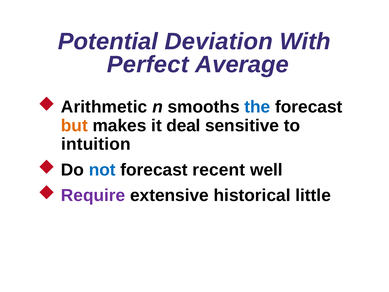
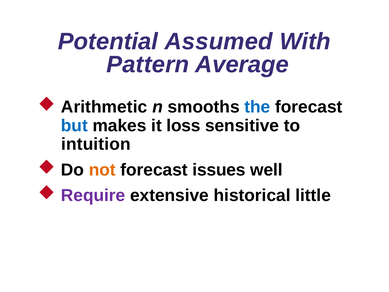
Deviation: Deviation -> Assumed (219, 42)
Perfect: Perfect -> Pattern (148, 64)
but colour: orange -> blue (74, 125)
deal: deal -> loss (184, 125)
not colour: blue -> orange (102, 170)
recent: recent -> issues (219, 170)
